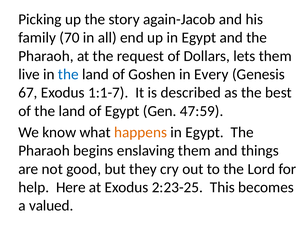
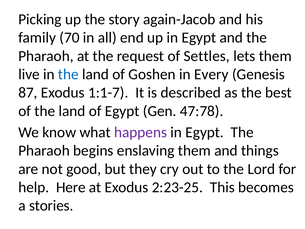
Dollars: Dollars -> Settles (207, 56)
67: 67 -> 87 (28, 93)
47:59: 47:59 -> 47:78 (202, 111)
happens colour: orange -> purple (141, 132)
valued: valued -> stories (51, 205)
